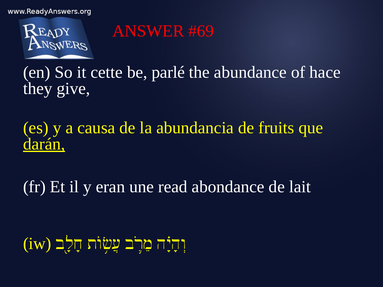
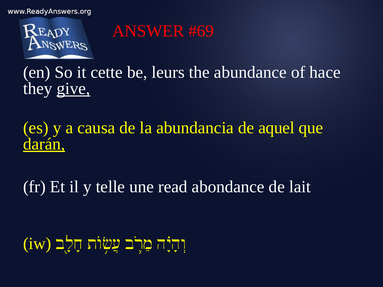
parlé: parlé -> leurs (168, 72)
give underline: none -> present (73, 89)
fruits: fruits -> aquel (276, 128)
eran: eran -> telle (110, 187)
